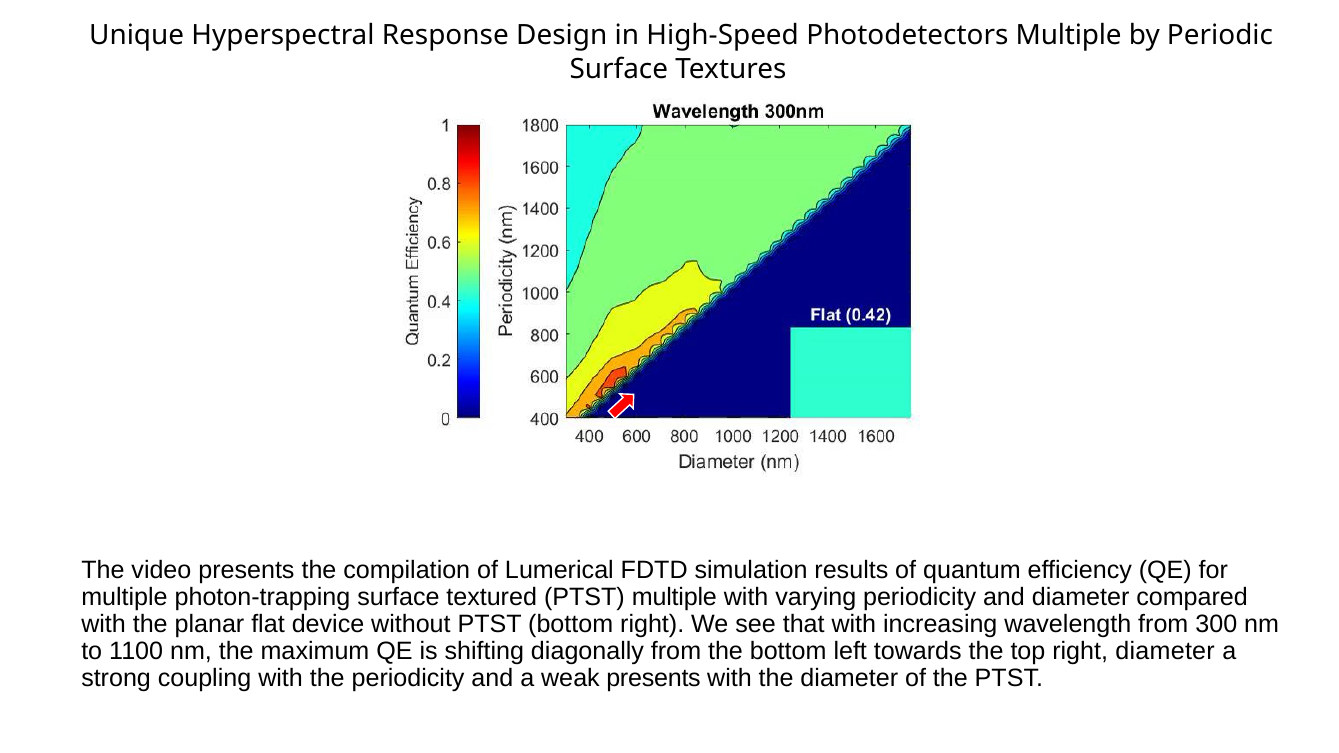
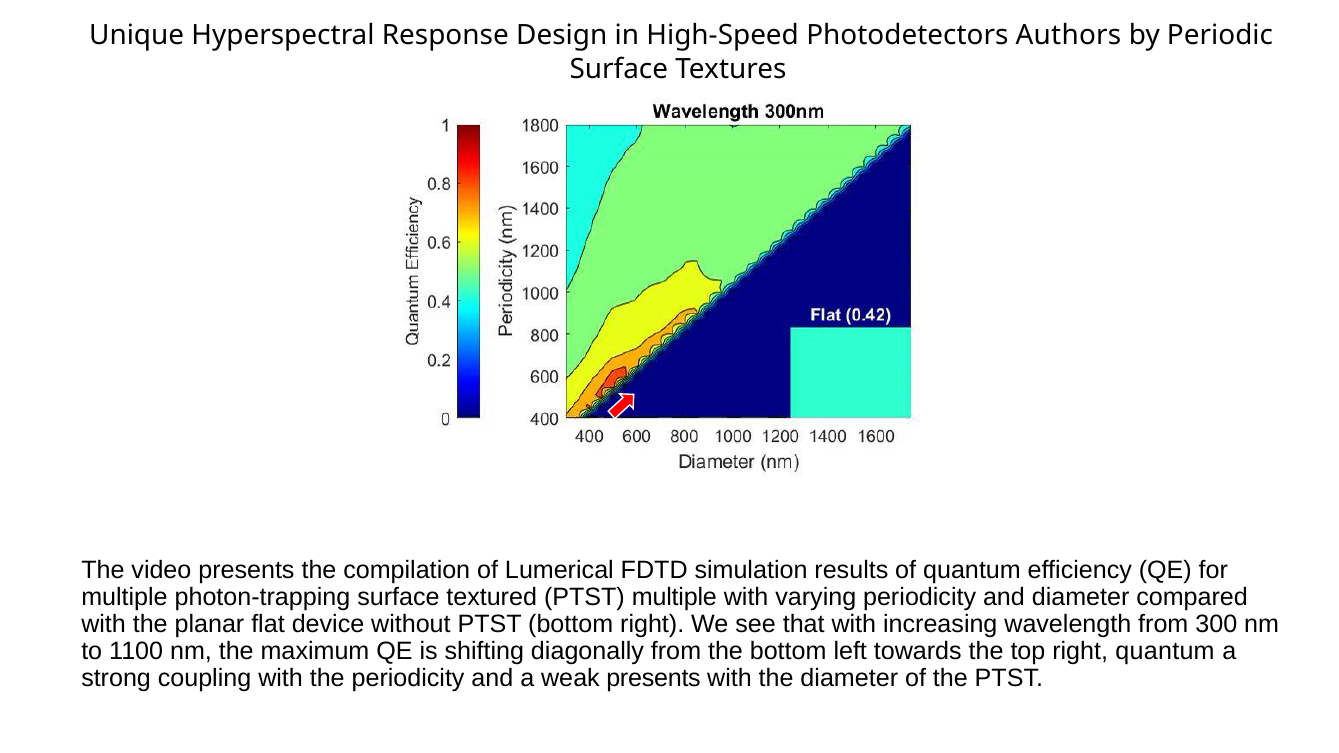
Photodetectors Multiple: Multiple -> Authors (1068, 36)
right diameter: diameter -> quantum (1165, 651)
